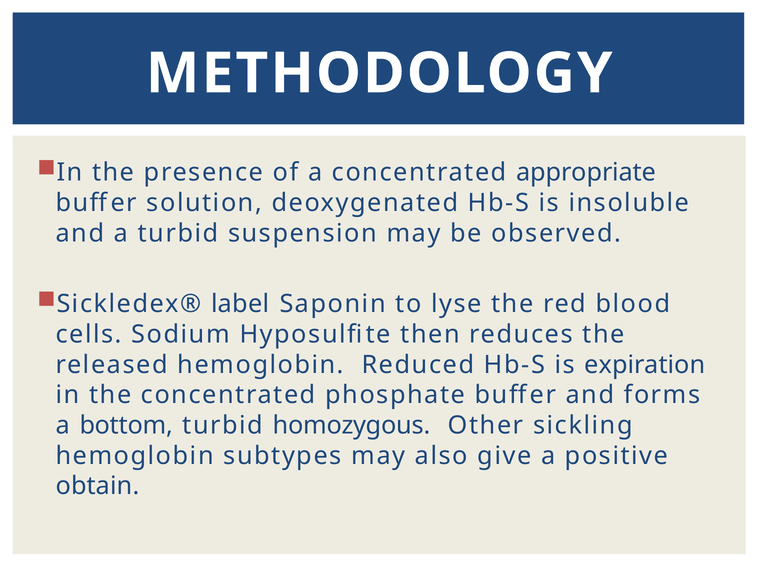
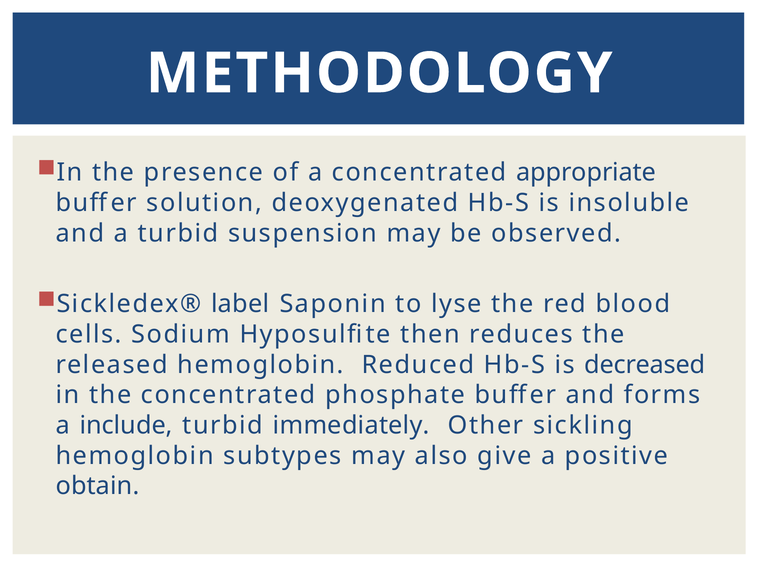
expiration: expiration -> decreased (645, 365)
bottom: bottom -> include (126, 426)
homozygous: homozygous -> immediately (351, 426)
